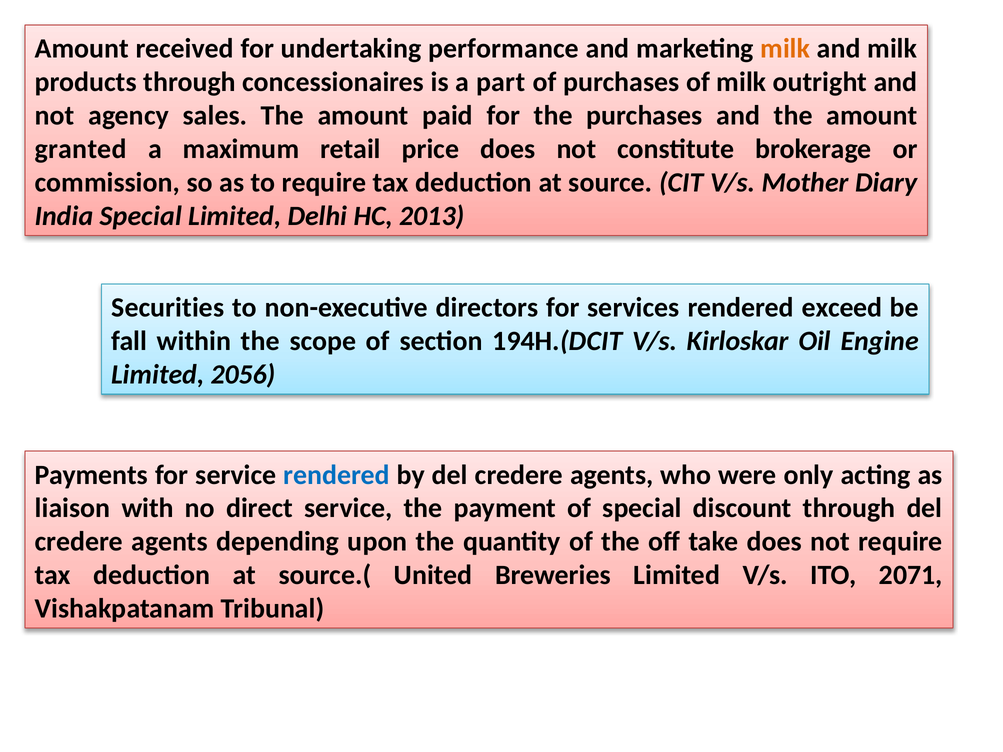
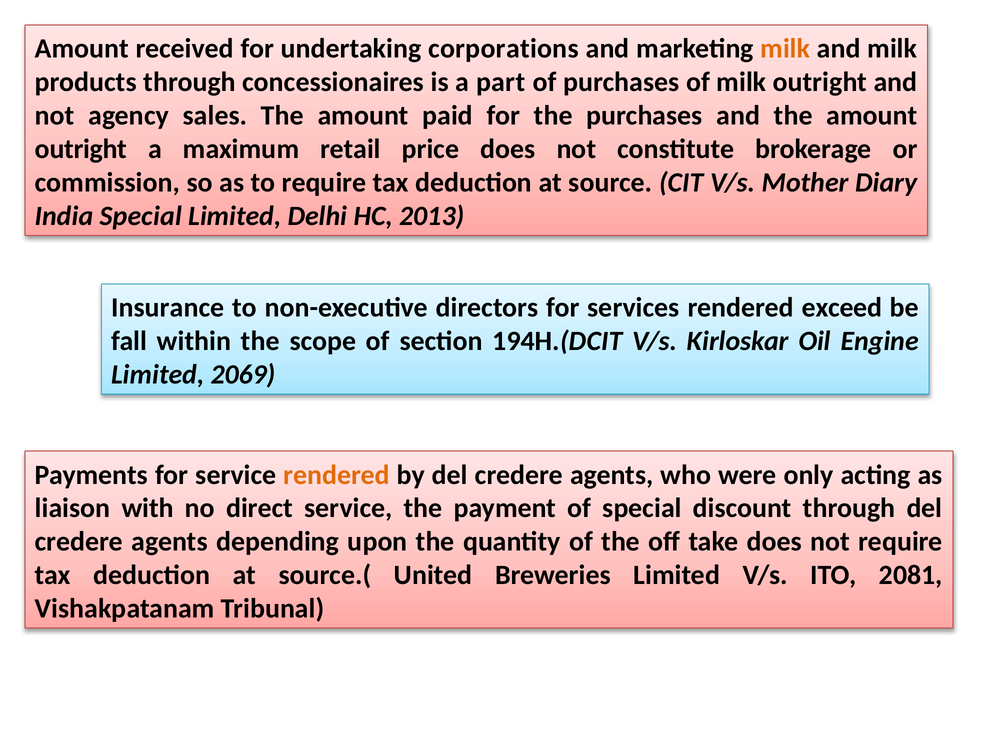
performance: performance -> corporations (503, 49)
granted: granted -> outright (81, 149)
Securities: Securities -> Insurance (168, 308)
2056: 2056 -> 2069 (243, 375)
rendered colour: blue -> orange (337, 475)
2071: 2071 -> 2081 (911, 575)
